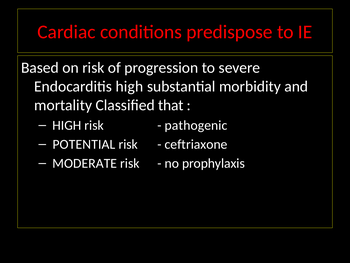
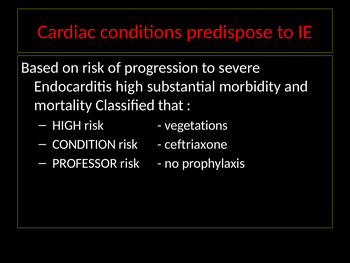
pathogenic: pathogenic -> vegetations (196, 125)
POTENTIAL: POTENTIAL -> CONDITION (84, 144)
MODERATE: MODERATE -> PROFESSOR (85, 163)
